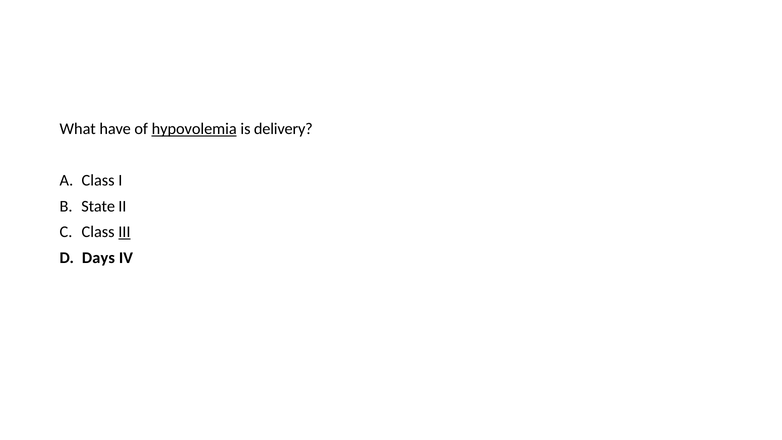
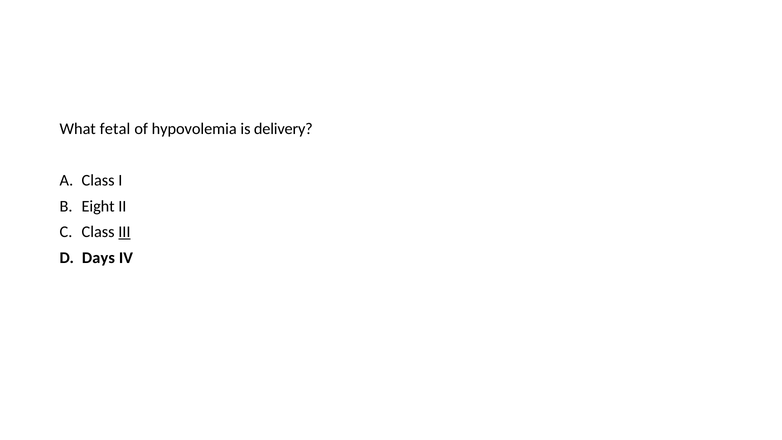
have: have -> fetal (115, 129)
hypovolemia underline: present -> none (194, 129)
State: State -> Eight (98, 206)
